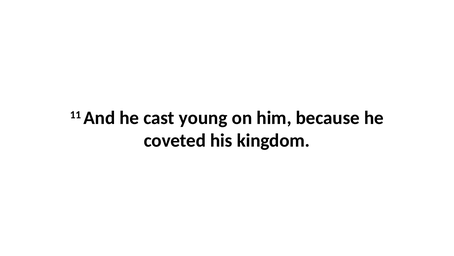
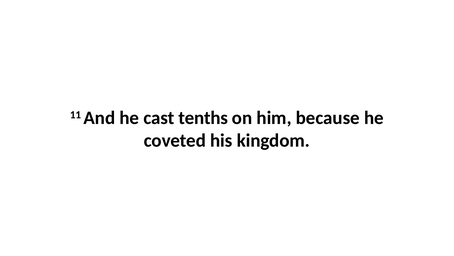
young: young -> tenths (203, 118)
